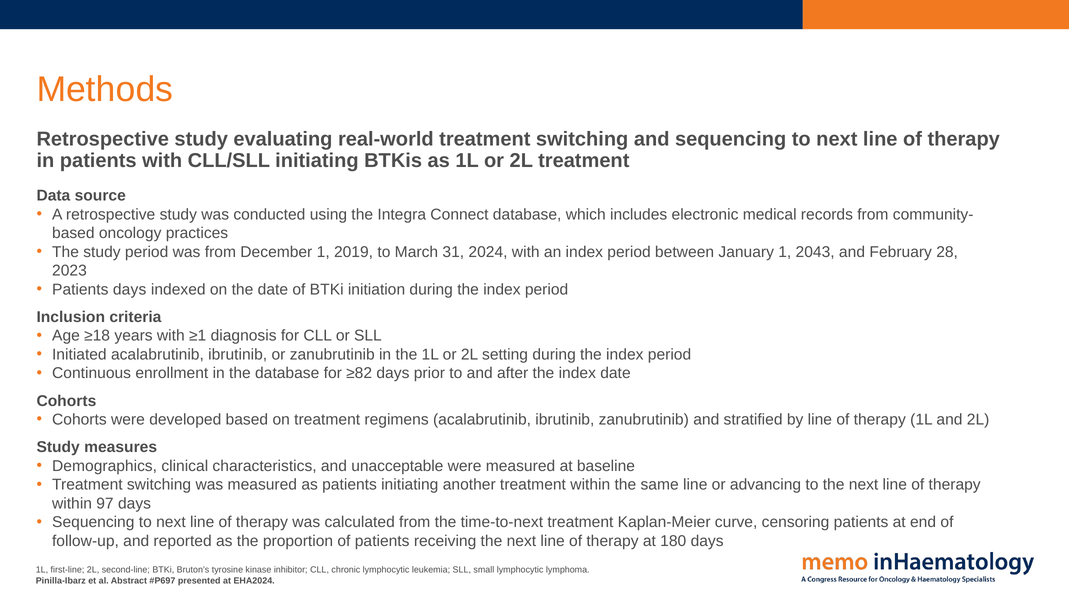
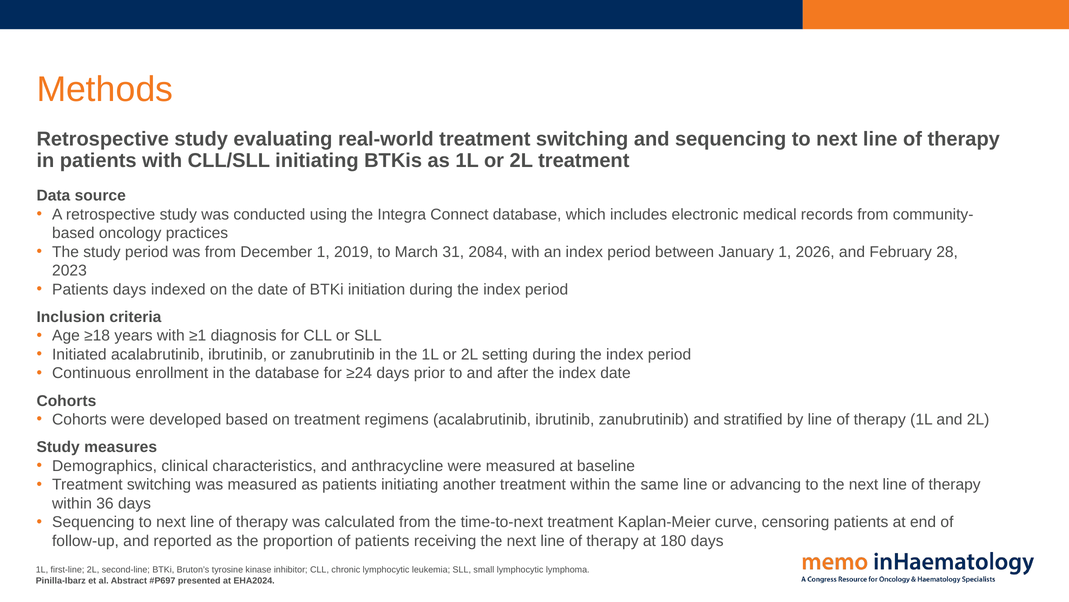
2024: 2024 -> 2084 (488, 252)
2043: 2043 -> 2026 (815, 252)
≥82: ≥82 -> ≥24 (359, 373)
unacceptable: unacceptable -> anthracycline (397, 466)
97: 97 -> 36 (105, 503)
